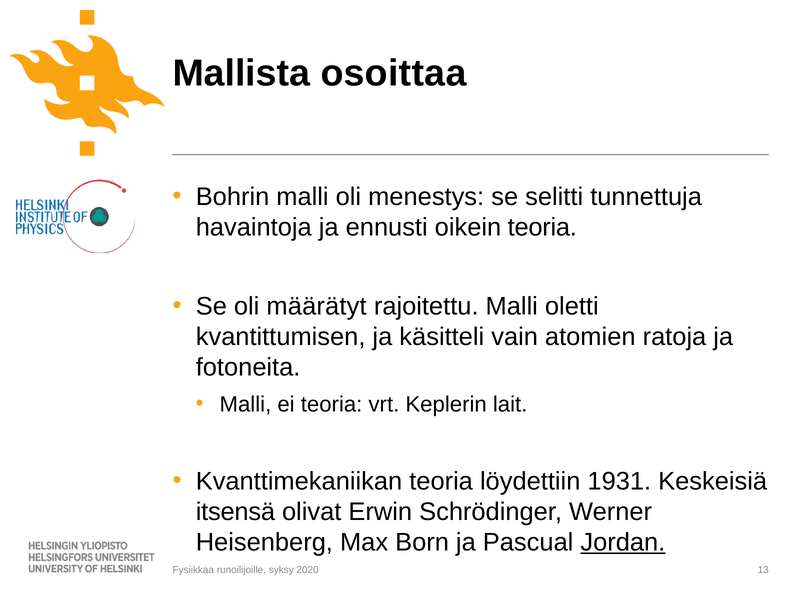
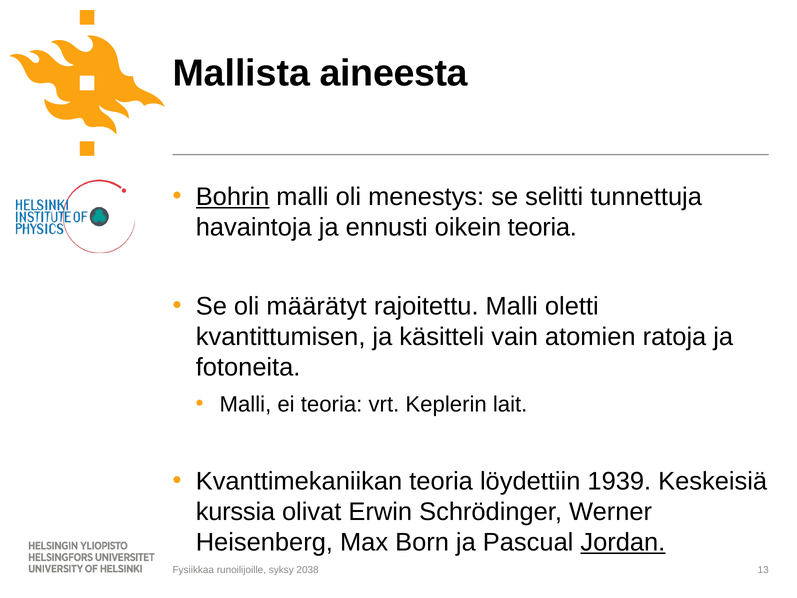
osoittaa: osoittaa -> aineesta (394, 73)
Bohrin underline: none -> present (233, 197)
1931: 1931 -> 1939 (619, 481)
itsensä: itsensä -> kurssia (235, 512)
2020: 2020 -> 2038 (308, 570)
